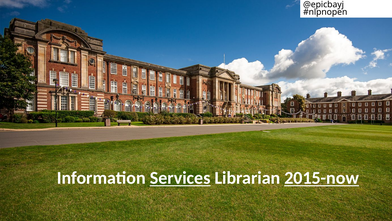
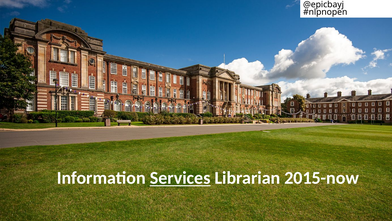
2015-now underline: present -> none (322, 178)
